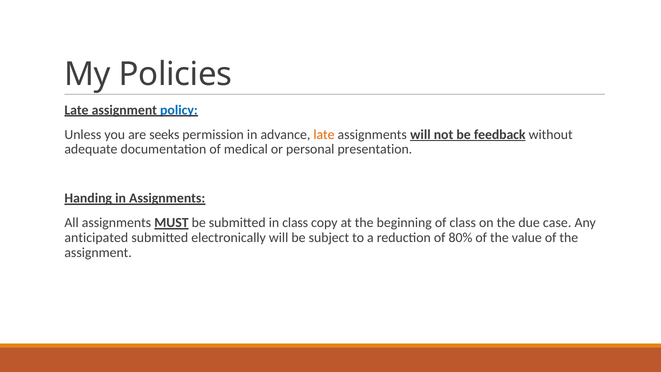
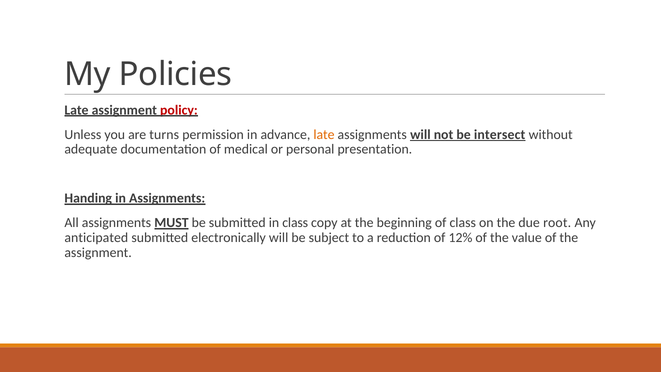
policy colour: blue -> red (179, 110)
seeks: seeks -> turns (164, 134)
feedback: feedback -> intersect (500, 134)
case: case -> root (557, 223)
80%: 80% -> 12% (460, 238)
